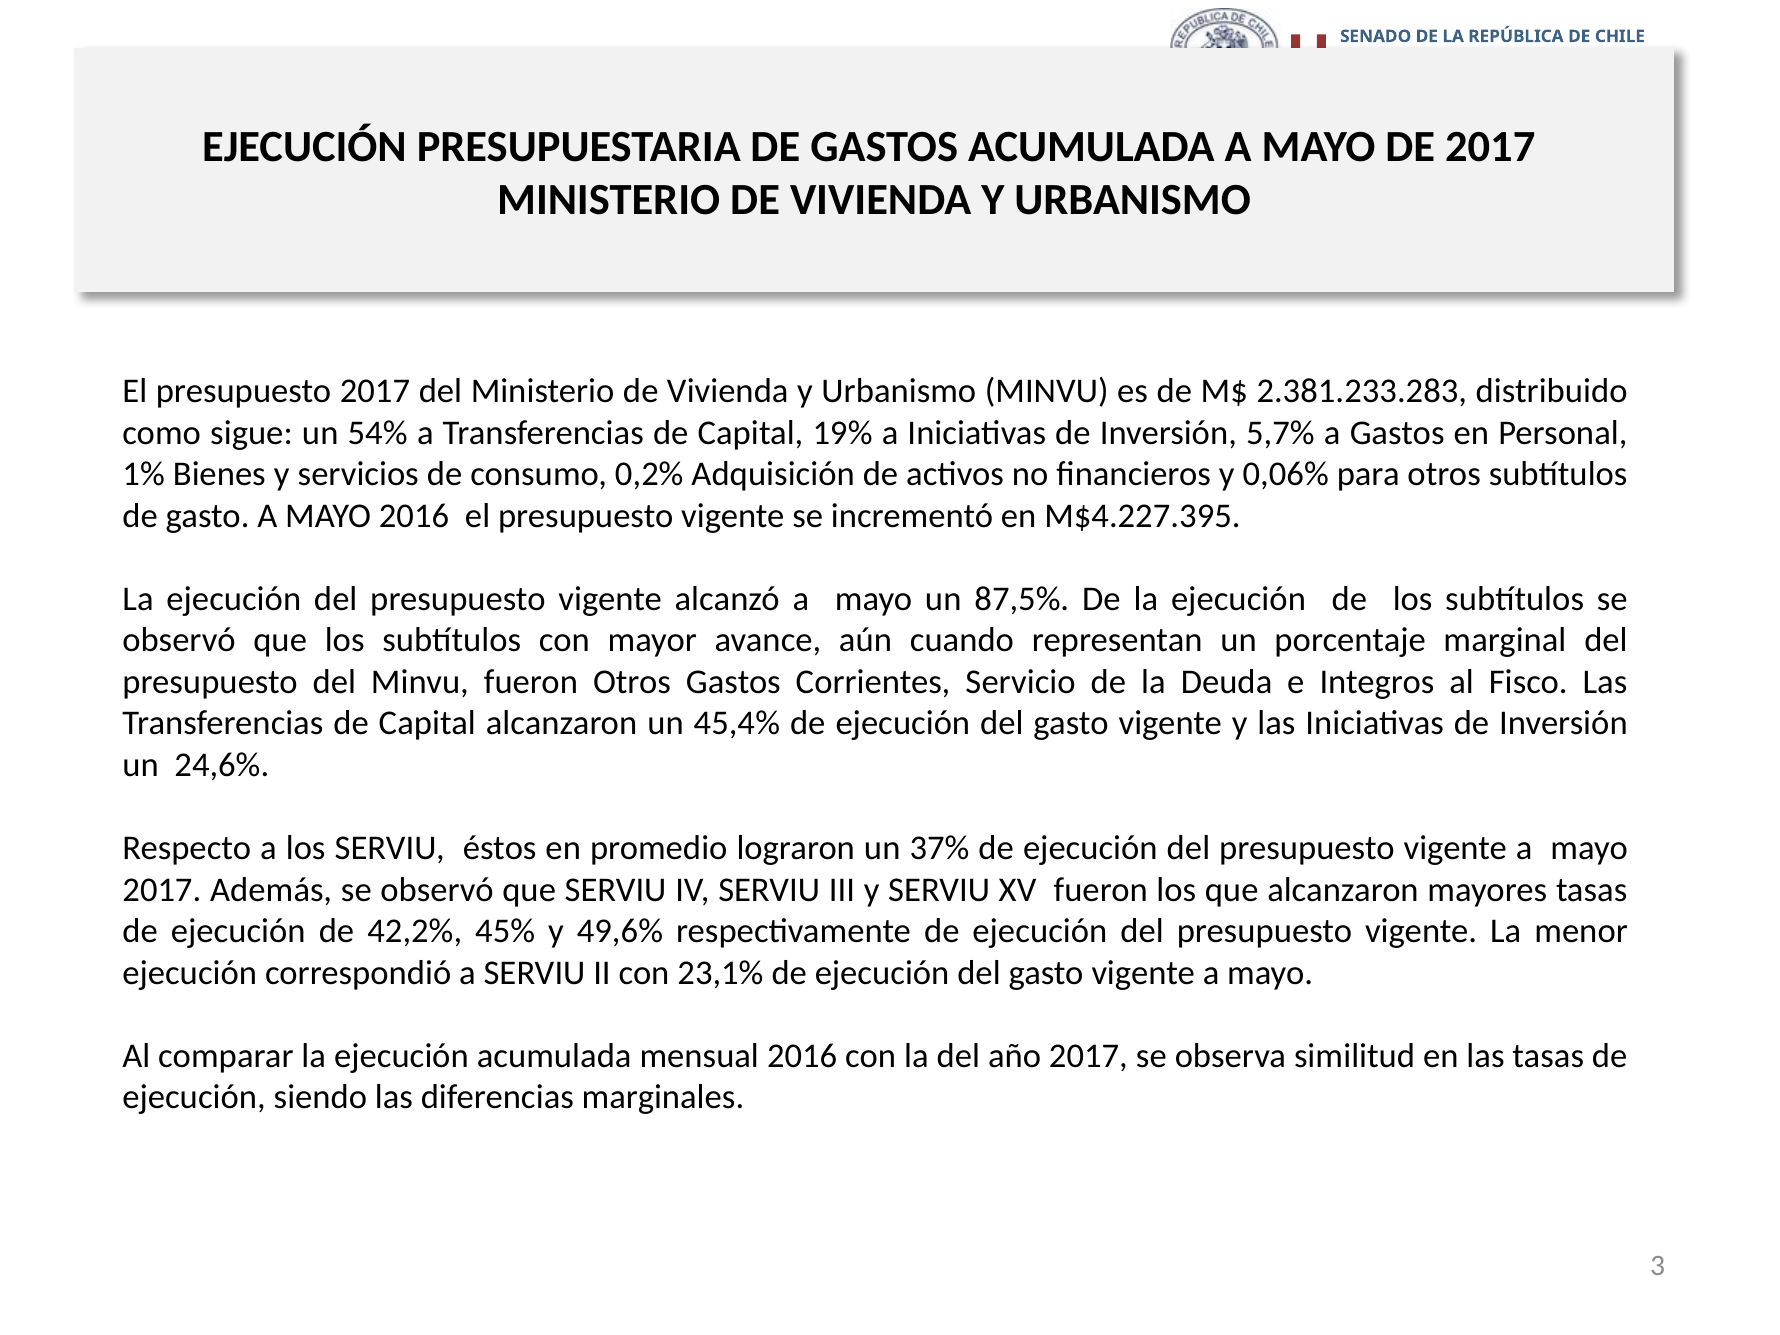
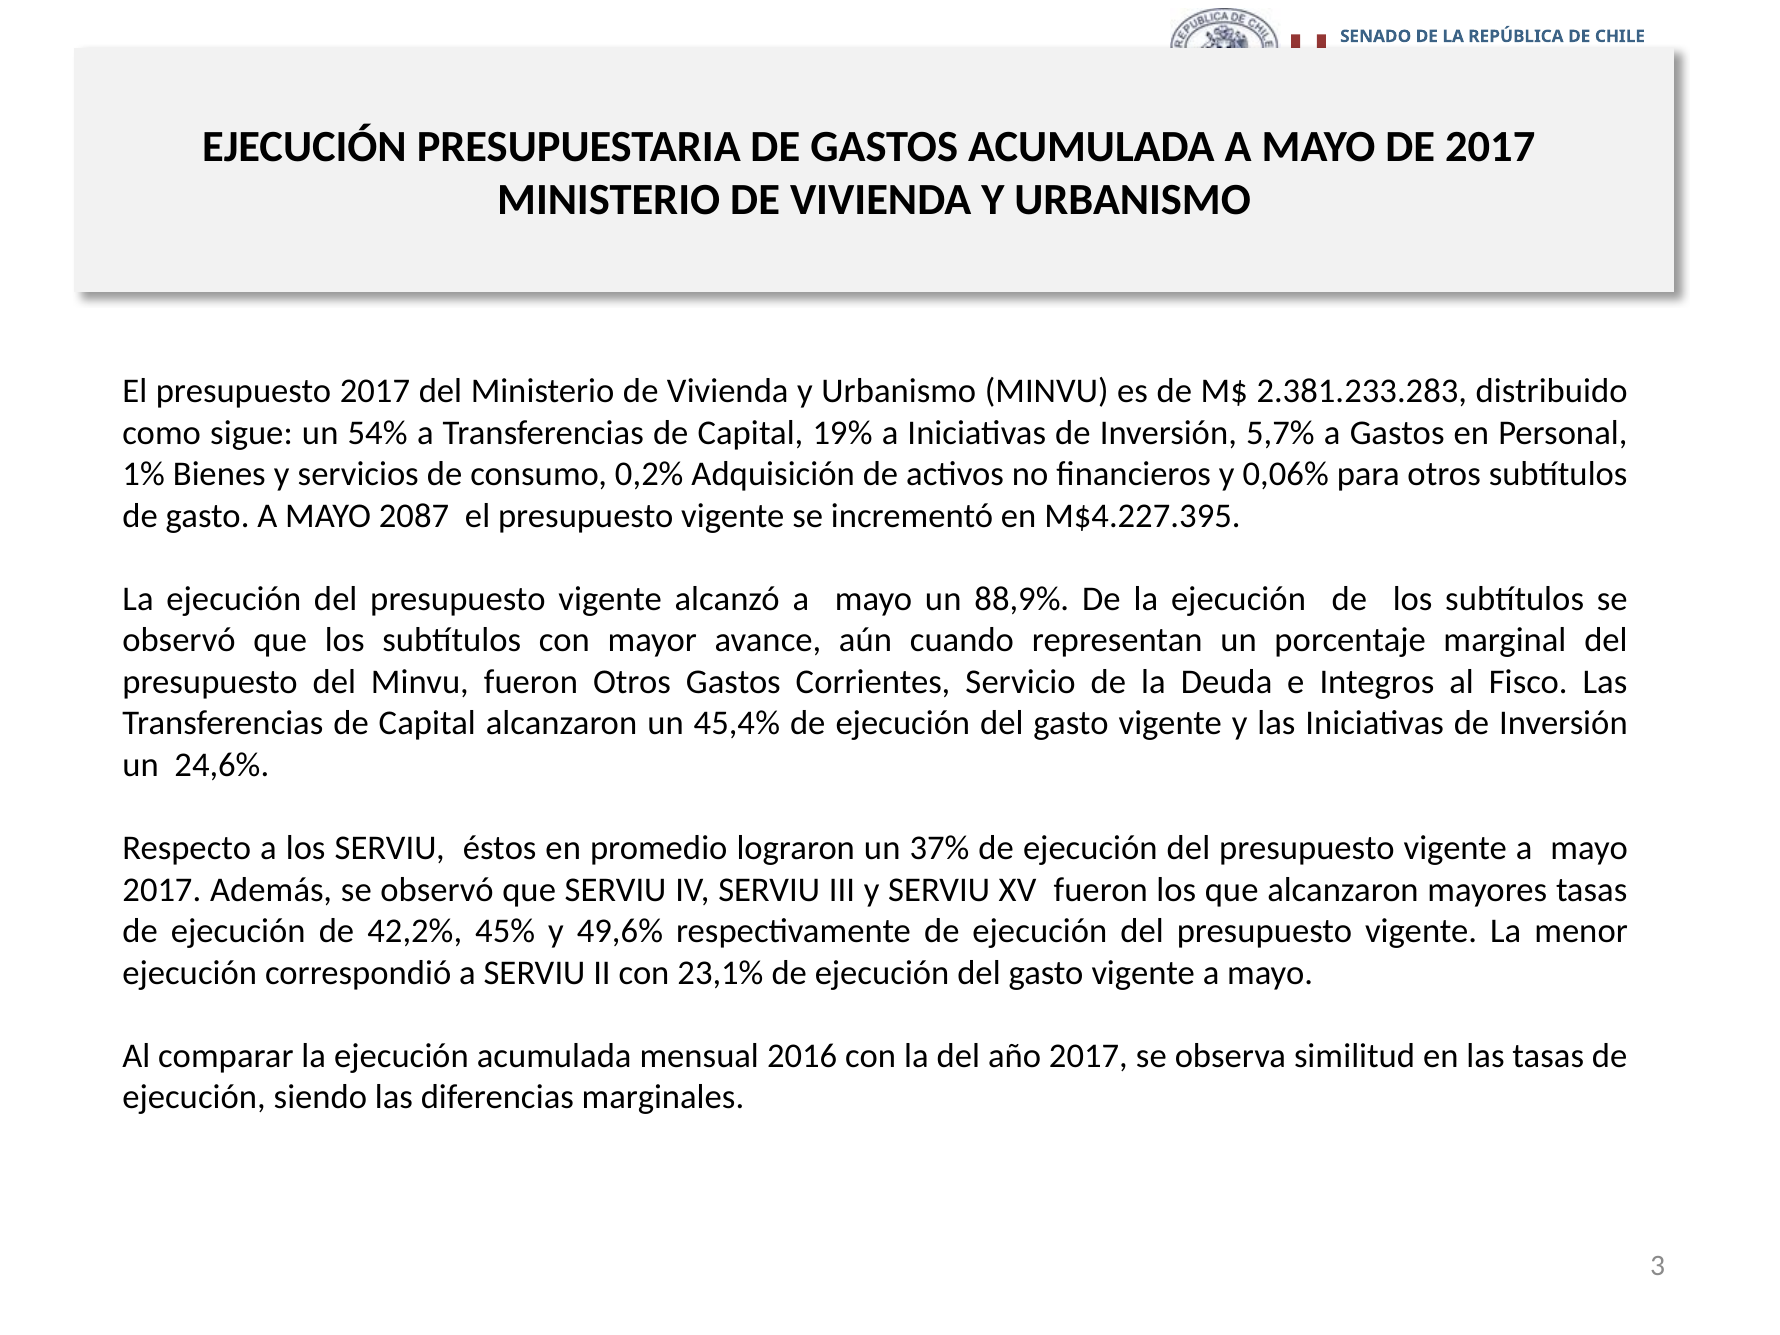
MAYO 2016: 2016 -> 2087 (414, 516)
87,5%: 87,5% -> 88,9% (1022, 599)
